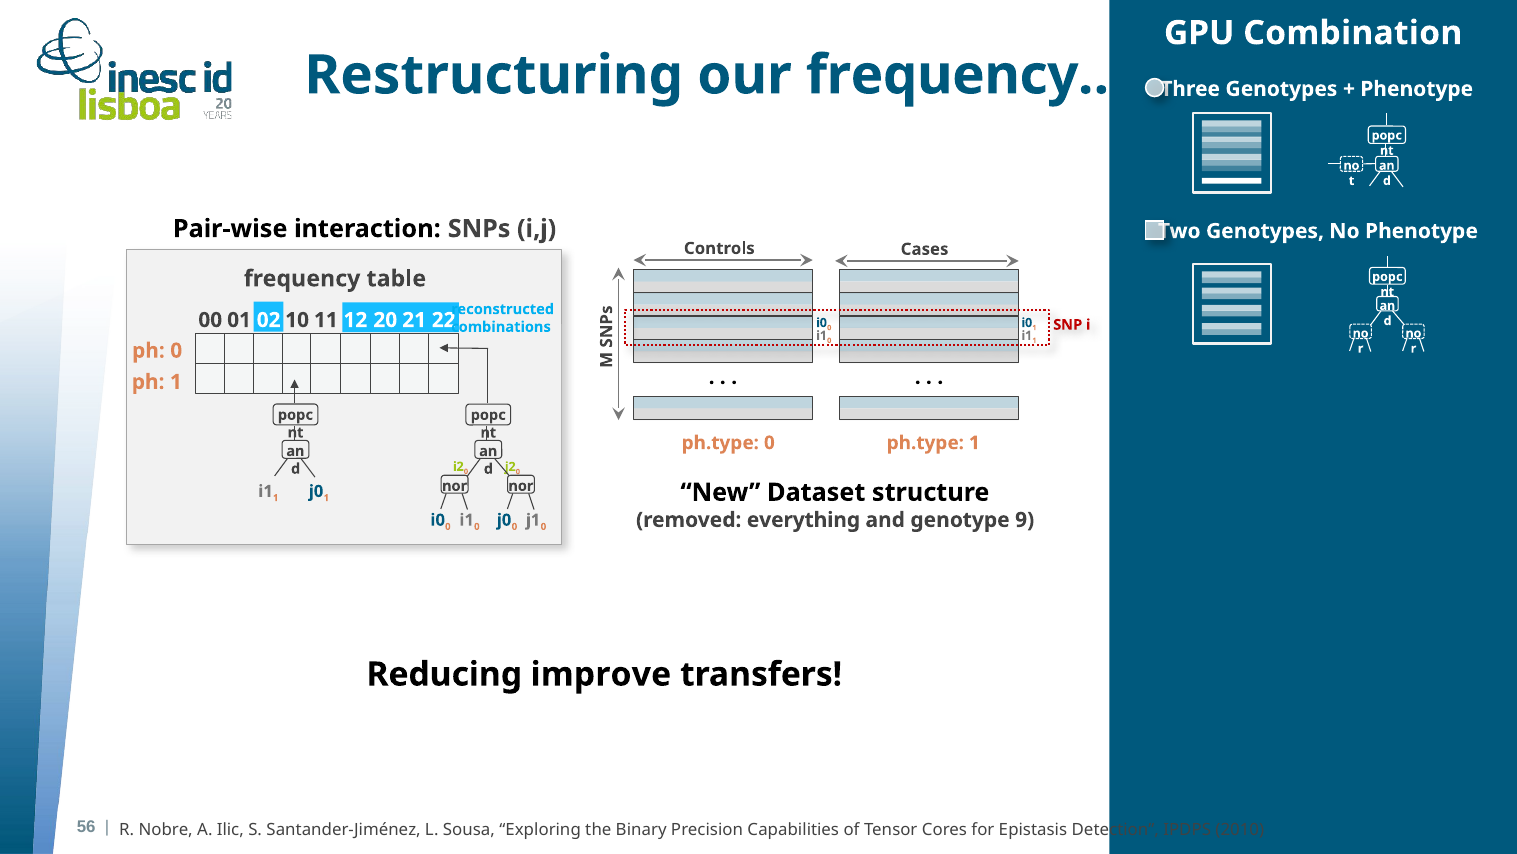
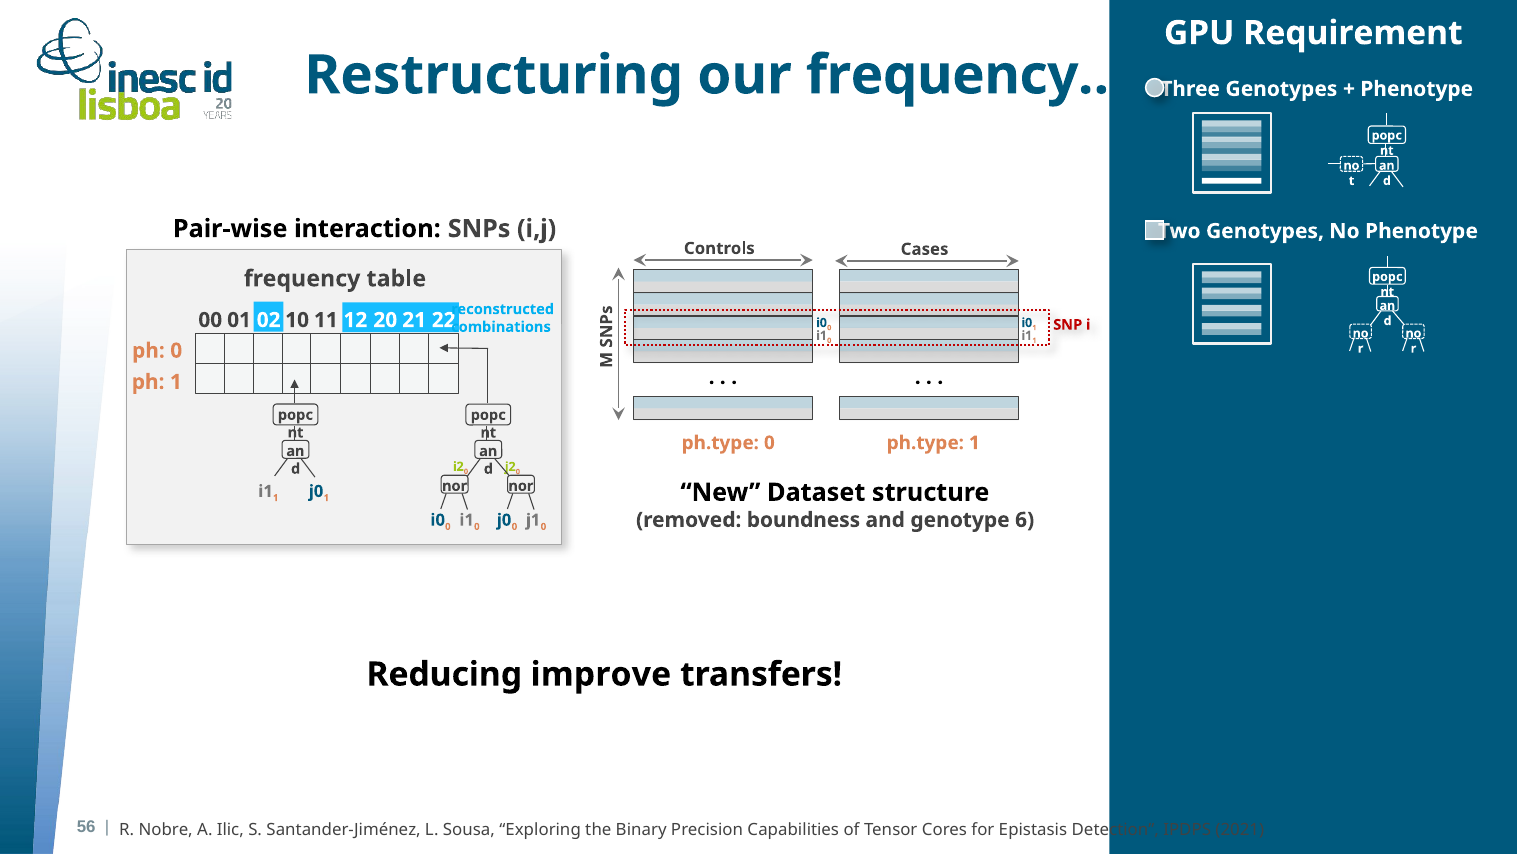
Combination: Combination -> Requirement (1353, 33)
everything: everything -> boundness (803, 520)
9: 9 -> 6 (1025, 520)
IPDPS 2010: 2010 -> 2021 (1240, 829)
